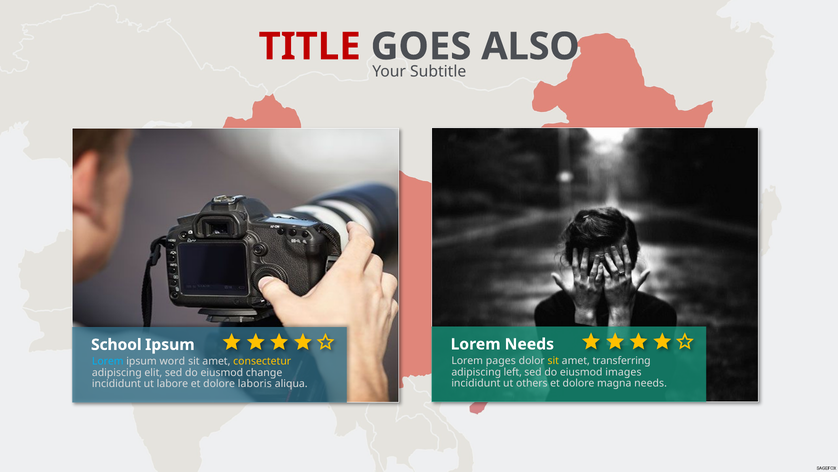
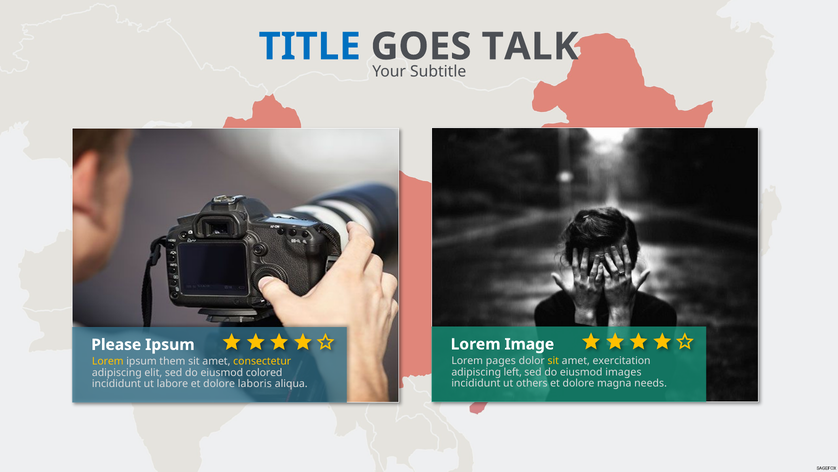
TITLE colour: red -> blue (310, 47)
ALSO: ALSO -> TALK (530, 47)
Lorem Needs: Needs -> Image (529, 344)
School: School -> Please (116, 344)
transferring: transferring -> exercitation (622, 360)
Lorem colour: light blue -> yellow (108, 361)
word: word -> them (172, 361)
change: change -> colored (264, 372)
